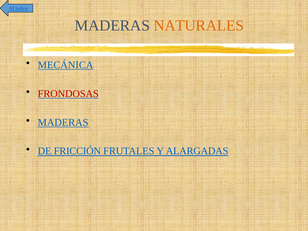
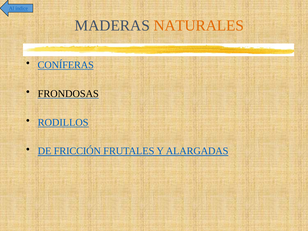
MECÁNICA: MECÁNICA -> CONÍFERAS (66, 65)
FRONDOSAS colour: red -> black (68, 94)
MADERAS: MADERAS -> RODILLOS (63, 122)
